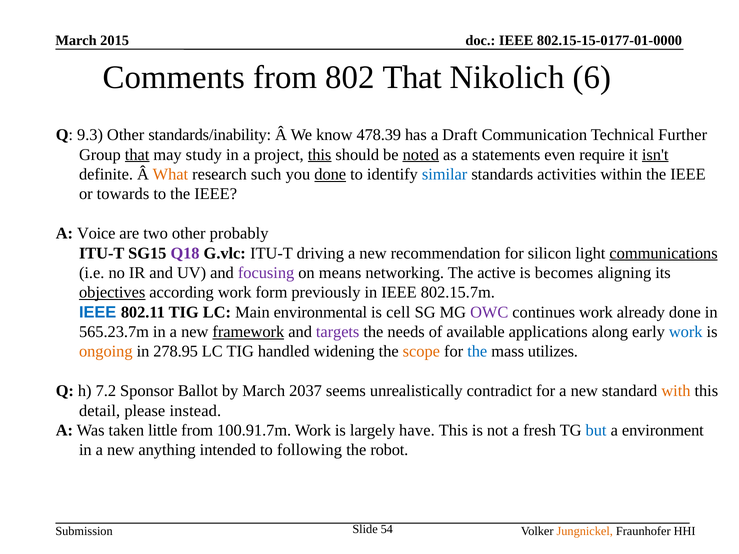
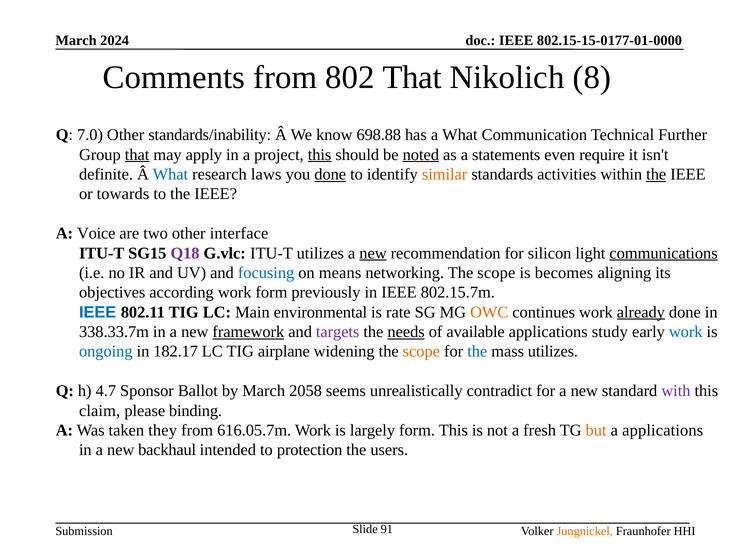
2015: 2015 -> 2024 (115, 40)
6: 6 -> 8 (592, 77)
9.3: 9.3 -> 7.0 (90, 135)
478.39: 478.39 -> 698.88 (379, 135)
a Draft: Draft -> What (460, 135)
study: study -> apply (204, 155)
isn't underline: present -> none (655, 155)
What colour: orange -> blue (170, 174)
such: such -> laws (266, 174)
similar colour: blue -> orange (445, 174)
the underline: none -> present (656, 174)
probably: probably -> interface (239, 234)
ITU-T driving: driving -> utilizes (320, 253)
new underline: none -> present (373, 253)
focusing colour: purple -> blue (266, 273)
networking The active: active -> scope (496, 273)
objectives underline: present -> none (112, 293)
cell: cell -> rate (398, 312)
OWC colour: purple -> orange (489, 312)
already underline: none -> present (641, 312)
565.23.7m: 565.23.7m -> 338.33.7m (114, 332)
needs underline: none -> present (406, 332)
along: along -> study (610, 332)
ongoing colour: orange -> blue (106, 352)
278.95: 278.95 -> 182.17 (176, 352)
handled: handled -> airplane (284, 352)
7.2: 7.2 -> 4.7 (106, 391)
2037: 2037 -> 2058 (306, 391)
with colour: orange -> purple (676, 391)
detail: detail -> claim (100, 411)
instead: instead -> binding (196, 411)
little: little -> they (163, 430)
100.91.7m: 100.91.7m -> 616.05.7m (254, 430)
largely have: have -> form (417, 430)
but colour: blue -> orange (596, 430)
a environment: environment -> applications (663, 430)
anything: anything -> backhaul (167, 450)
following: following -> protection (310, 450)
robot: robot -> users (389, 450)
54: 54 -> 91 (387, 529)
